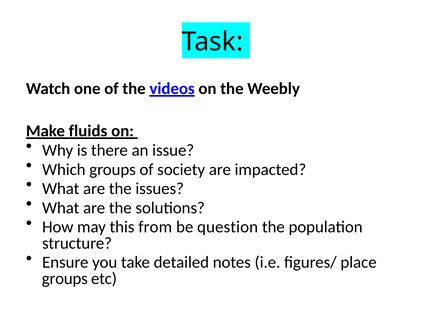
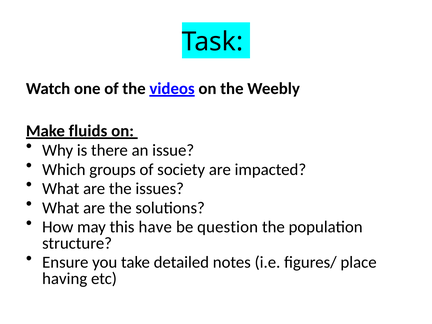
from: from -> have (155, 227)
groups: groups -> having (65, 279)
